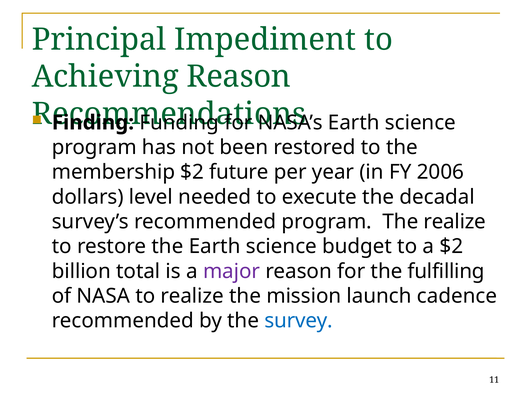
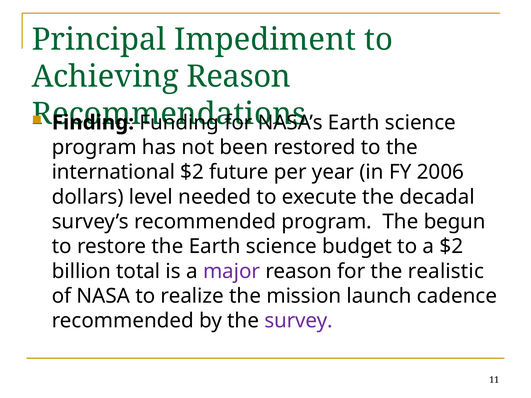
membership: membership -> international (113, 172)
The realize: realize -> begun (455, 222)
fulfilling: fulfilling -> realistic (446, 271)
survey colour: blue -> purple (299, 321)
